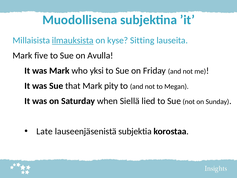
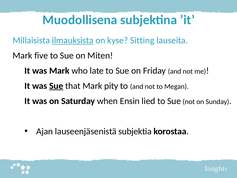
Avulla: Avulla -> Miten (100, 55)
yksi: yksi -> late (97, 71)
Sue underline: none -> present (56, 86)
Siellä: Siellä -> Ensin (130, 101)
Late: Late -> Ajan (45, 131)
